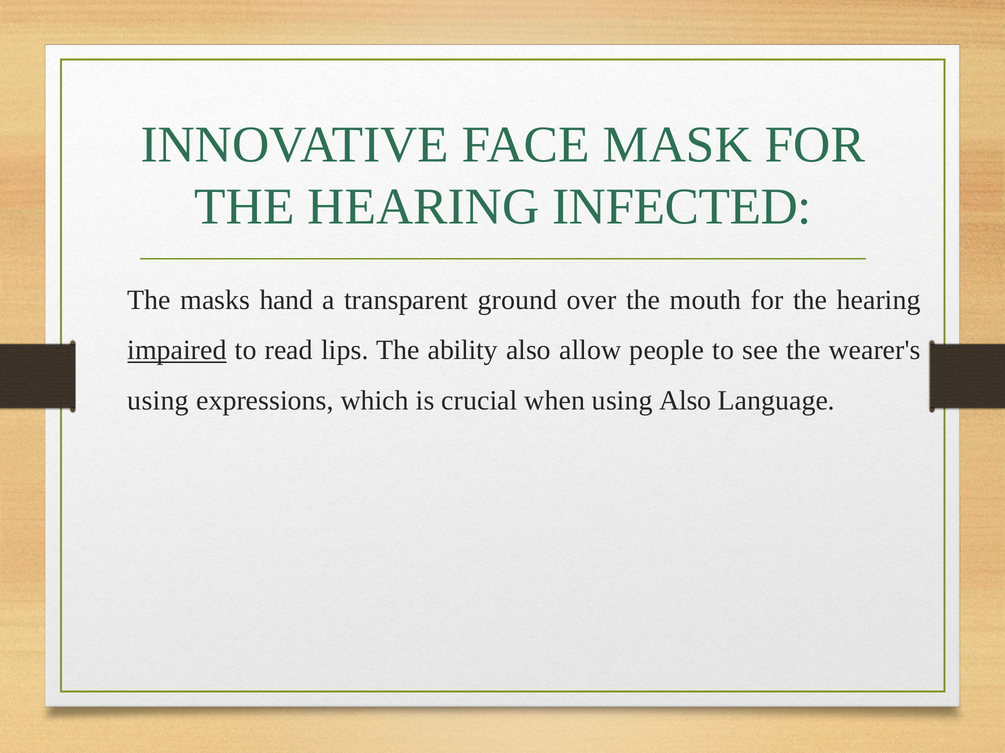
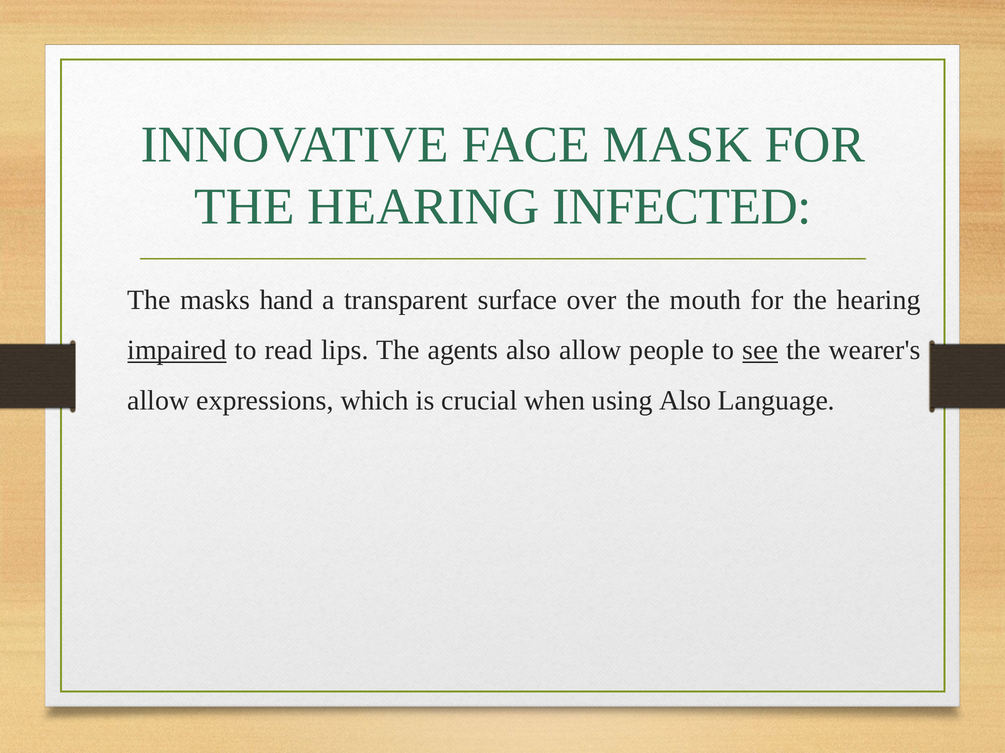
ground: ground -> surface (518, 300)
ability: ability -> agents (463, 351)
see underline: none -> present (760, 351)
using: using -> allow (158, 401)
